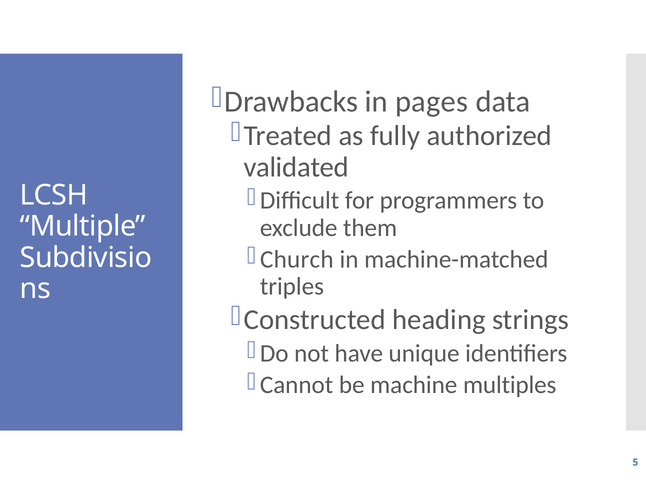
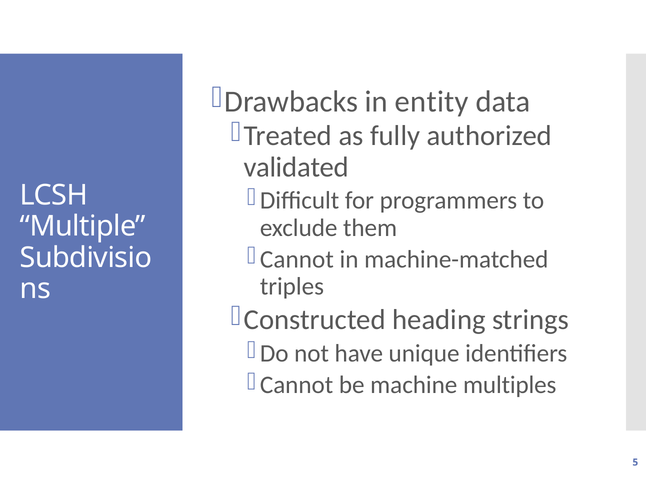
pages: pages -> entity (432, 102)
Church: Church -> Cannot (297, 259)
